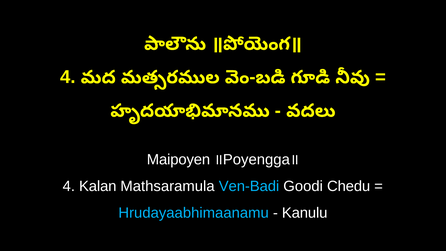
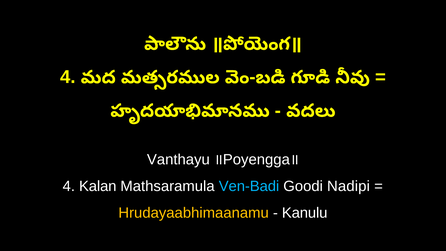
Maipoyen: Maipoyen -> Vanthayu (178, 159)
Chedu: Chedu -> Nadipi (348, 186)
Hrudayaabhimaanamu colour: light blue -> yellow (194, 213)
